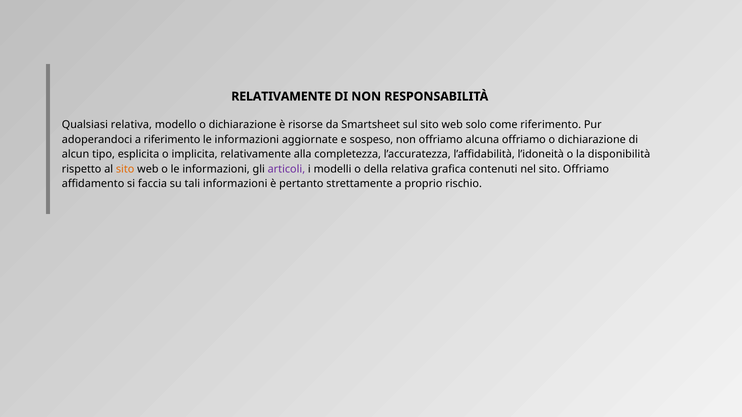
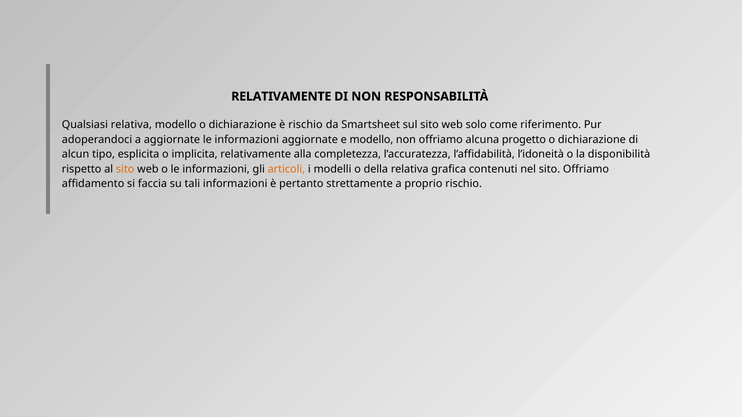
è risorse: risorse -> rischio (305, 125)
a riferimento: riferimento -> aggiornate (172, 140)
e sospeso: sospeso -> modello (371, 140)
alcuna offriamo: offriamo -> progetto (524, 140)
articoli colour: purple -> orange (286, 169)
